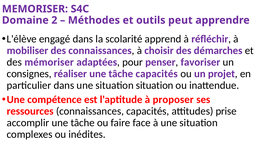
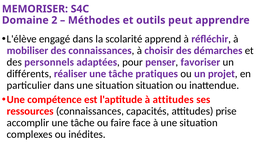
mémoriser: mémoriser -> personnels (49, 62)
consignes: consignes -> différents (29, 73)
tâche capacités: capacités -> pratiques (157, 73)
à proposer: proposer -> attitudes (173, 99)
